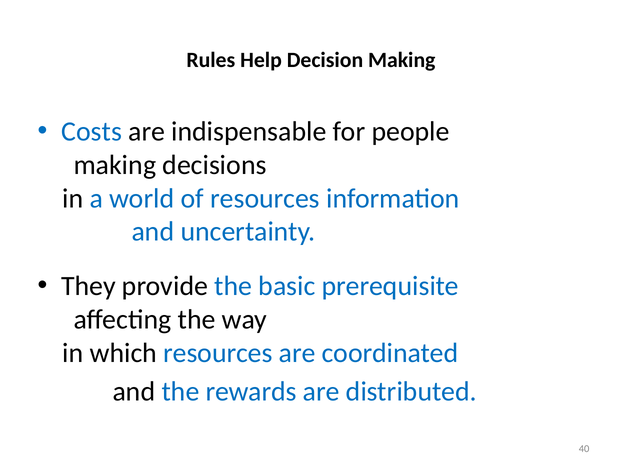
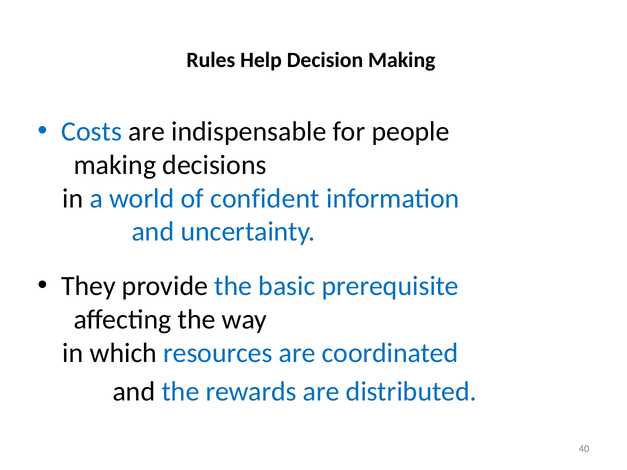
of resources: resources -> confident (265, 198)
